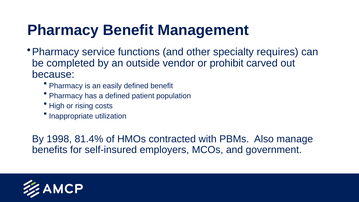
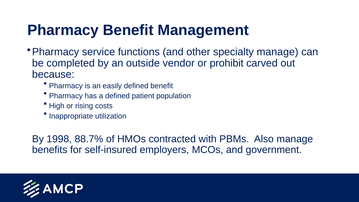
specialty requires: requires -> manage (278, 52)
81.4%: 81.4% -> 88.7% (89, 139)
